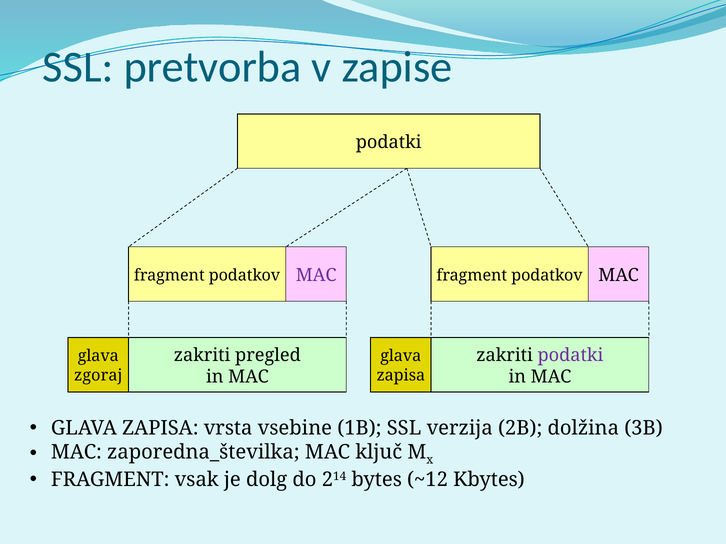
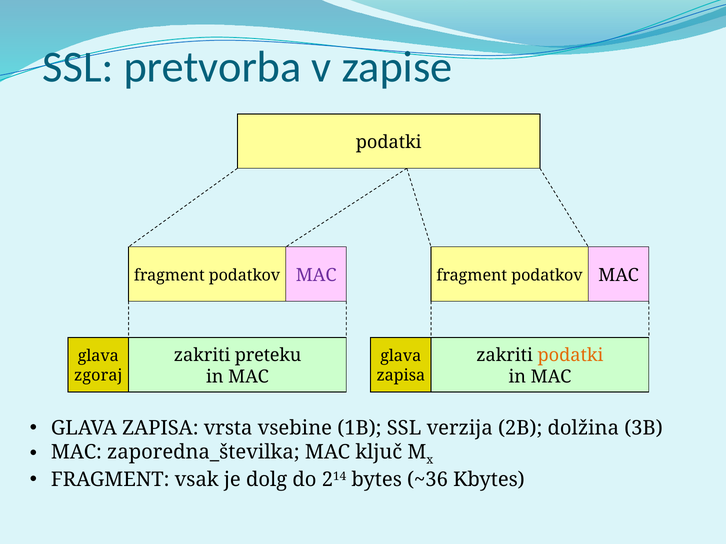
pregled: pregled -> preteku (268, 355)
podatki colour: purple -> orange (570, 355)
~12: ~12 -> ~36 (427, 480)
